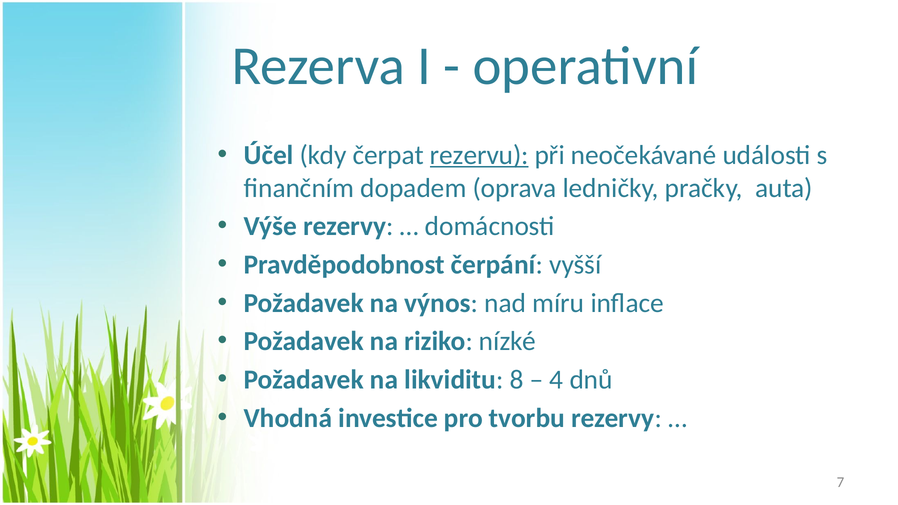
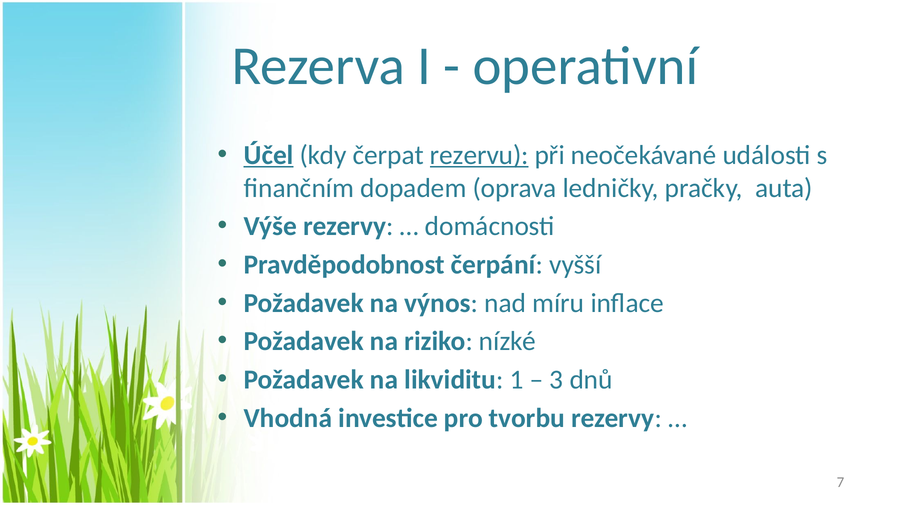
Účel underline: none -> present (269, 155)
8: 8 -> 1 (517, 380)
4: 4 -> 3 (556, 380)
